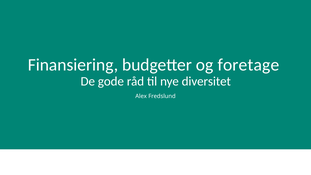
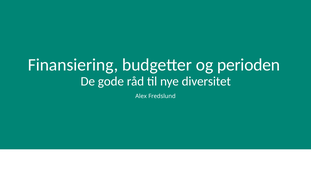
foretage: foretage -> perioden (249, 65)
